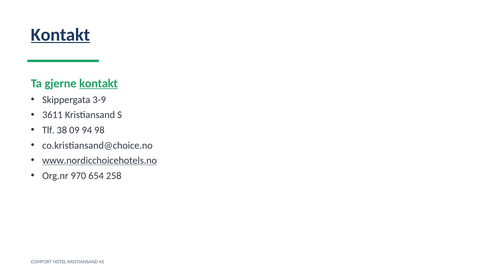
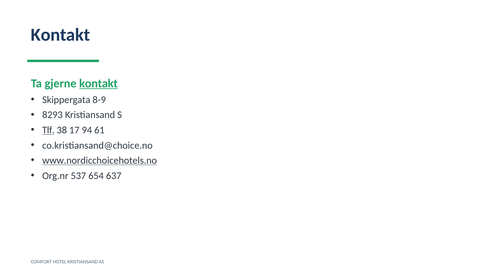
Kontakt underline: present -> none (60, 35)
3-9: 3-9 -> 8-9 (99, 100)
3611: 3611 -> 8293 (52, 115)
Tlf underline: none -> present (48, 130)
09: 09 -> 17 (74, 130)
98: 98 -> 61 (99, 130)
970: 970 -> 537 (78, 176)
258: 258 -> 637 (114, 176)
